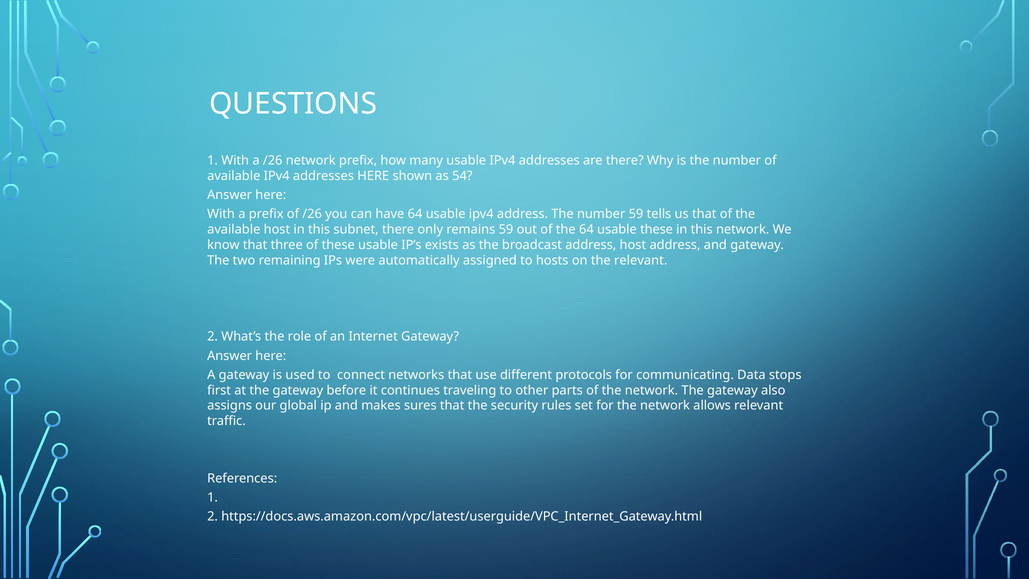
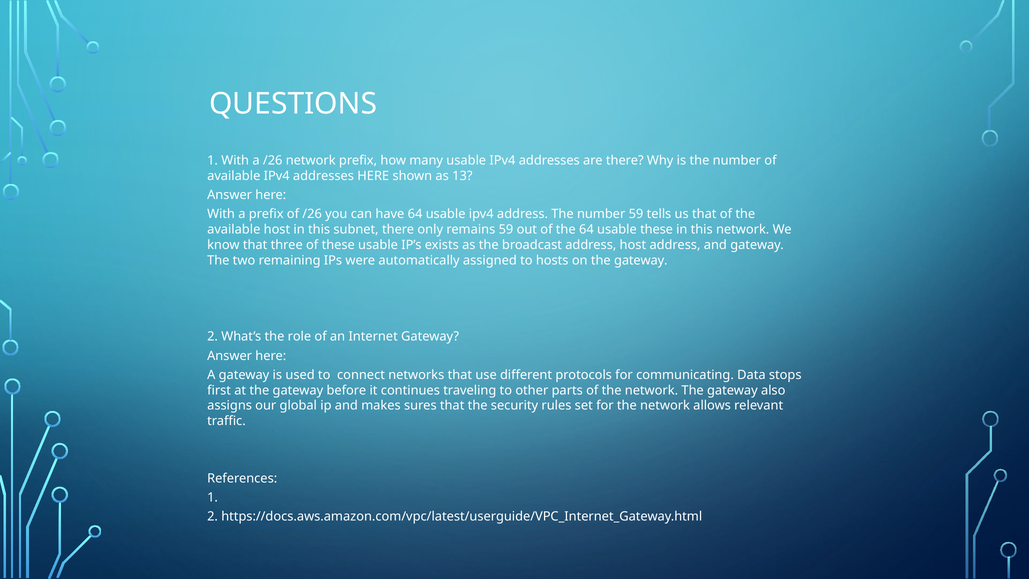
54: 54 -> 13 (462, 176)
on the relevant: relevant -> gateway (641, 260)
